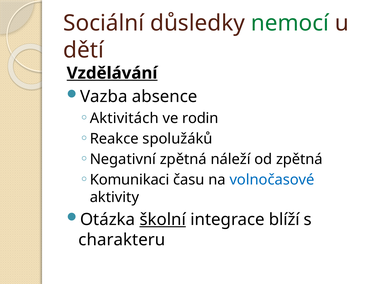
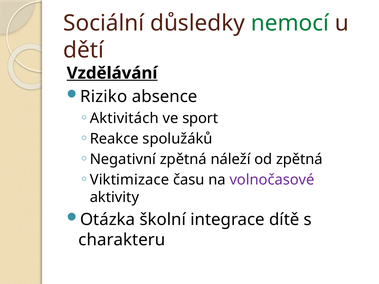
Vazba: Vazba -> Riziko (104, 97)
rodin: rodin -> sport (200, 118)
Komunikaci: Komunikaci -> Viktimizace (129, 180)
volnočasové colour: blue -> purple (272, 180)
školní underline: present -> none (163, 220)
blíží: blíží -> dítě (284, 220)
